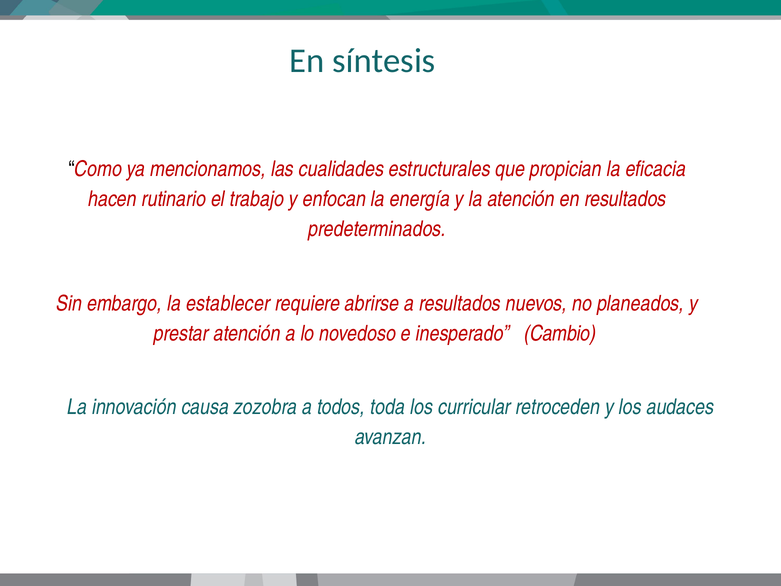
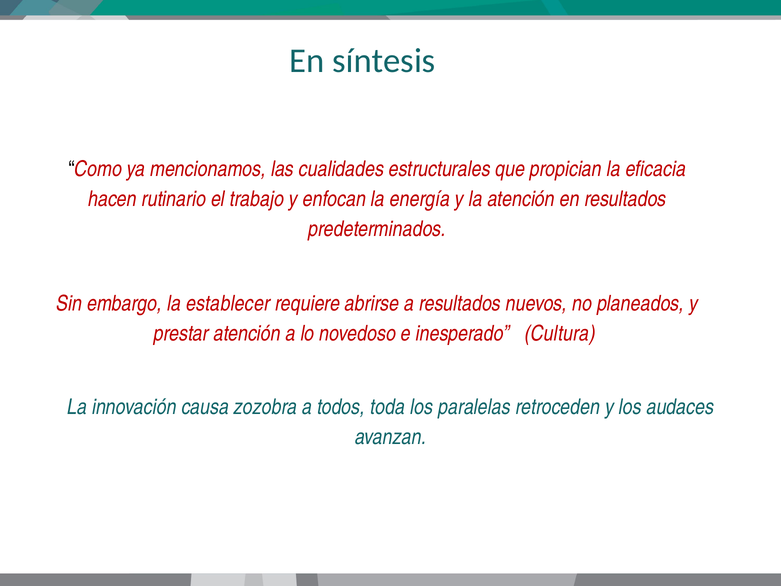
Cambio: Cambio -> Cultura (560, 334)
curricular: curricular -> paralelas (474, 407)
